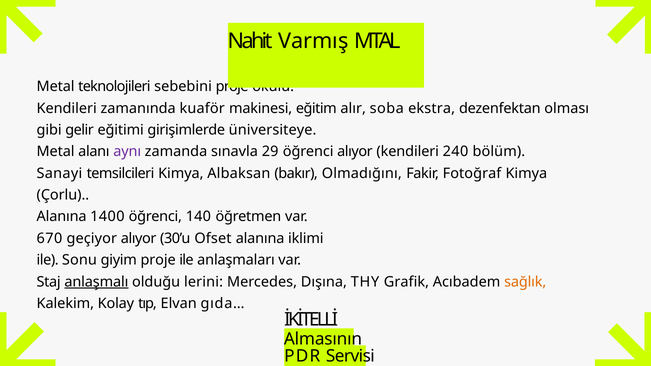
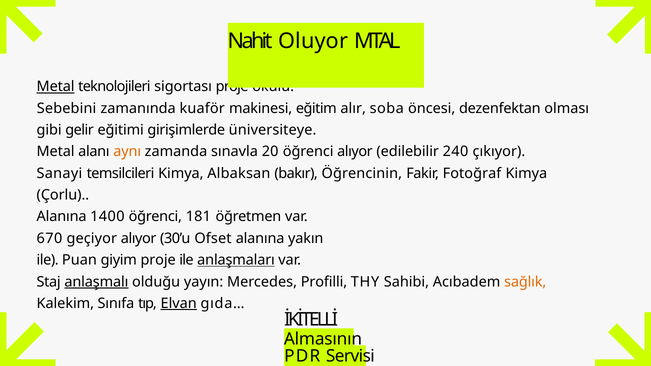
Varmış: Varmış -> Oluyor (313, 41)
Metal underline: none -> present (56, 87)
sebebini: sebebini -> sigortası (183, 87)
Kendileri: Kendileri -> Sebebini (67, 108)
ekstra: ekstra -> öncesi (432, 108)
aynı colour: purple -> orange (127, 152)
29: 29 -> 20 (270, 152)
alıyor kendileri: kendileri -> edilebilir (408, 152)
bölüm: bölüm -> çıkıyor (499, 152)
Olmadığını: Olmadığını -> Öğrencinin (362, 173)
140: 140 -> 181 (198, 217)
iklimi: iklimi -> yakın (306, 239)
Sonu: Sonu -> Puan (79, 260)
anlaşmaları underline: none -> present (236, 260)
lerini: lerini -> yayın (204, 282)
Dışına: Dışına -> Profilli (324, 282)
Grafik: Grafik -> Sahibi (406, 282)
Kolay: Kolay -> Sınıfa (116, 304)
Elvan underline: none -> present (179, 304)
